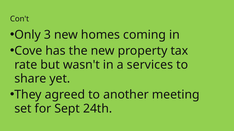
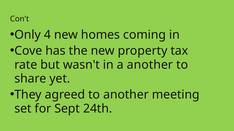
3: 3 -> 4 (47, 35)
a services: services -> another (150, 65)
